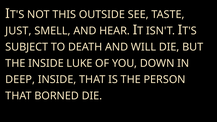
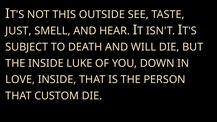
DEEP: DEEP -> LOVE (20, 80)
BORNED: BORNED -> CUSTOM (57, 96)
